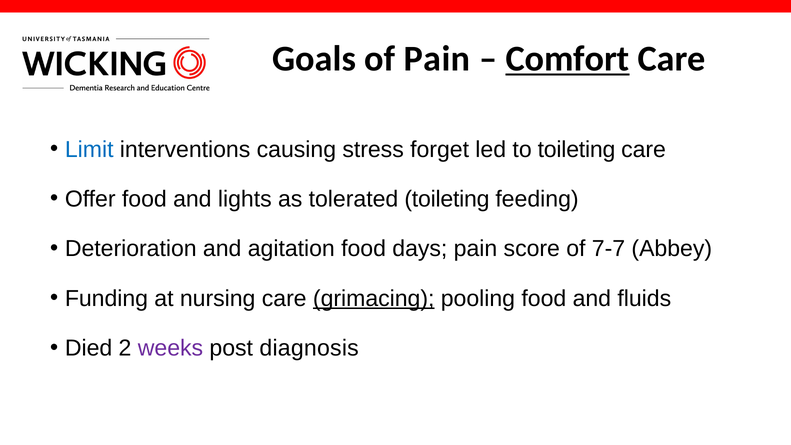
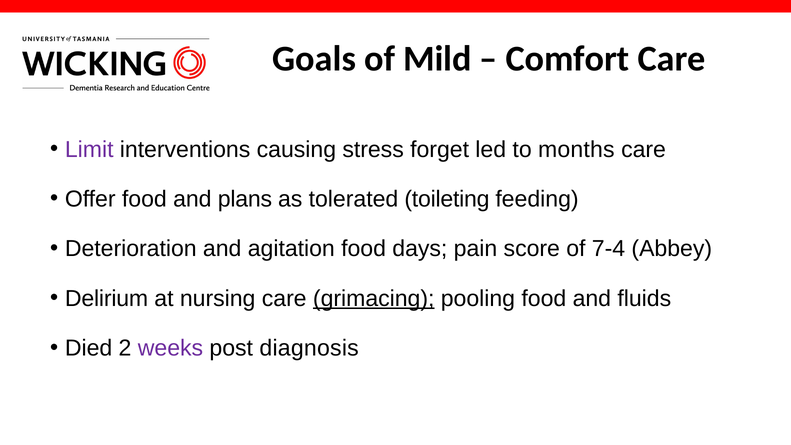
of Pain: Pain -> Mild (437, 59)
Comfort underline: present -> none (568, 59)
Limit colour: blue -> purple (89, 149)
to toileting: toileting -> months (576, 149)
lights: lights -> plans (245, 199)
7-7: 7-7 -> 7-4 (609, 249)
Funding: Funding -> Delirium (107, 298)
